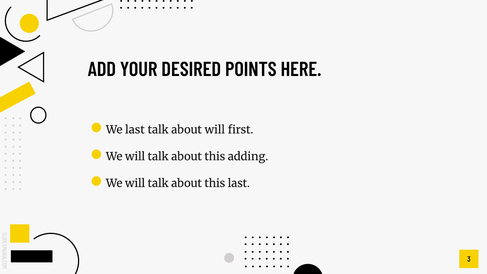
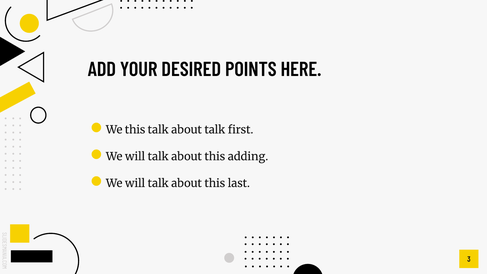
We last: last -> this (135, 130)
about will: will -> talk (215, 130)
